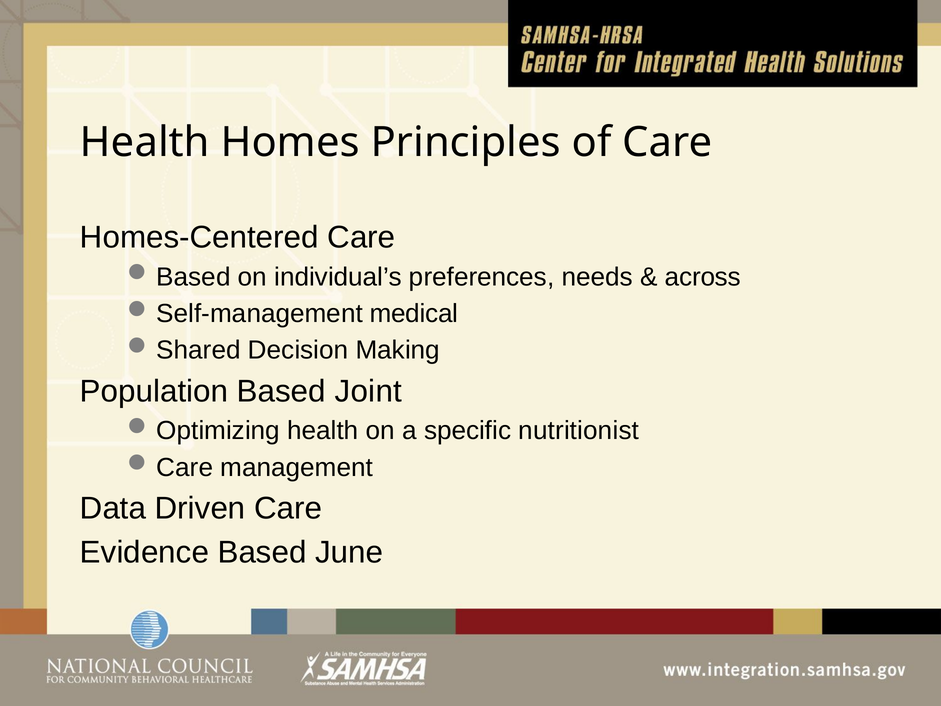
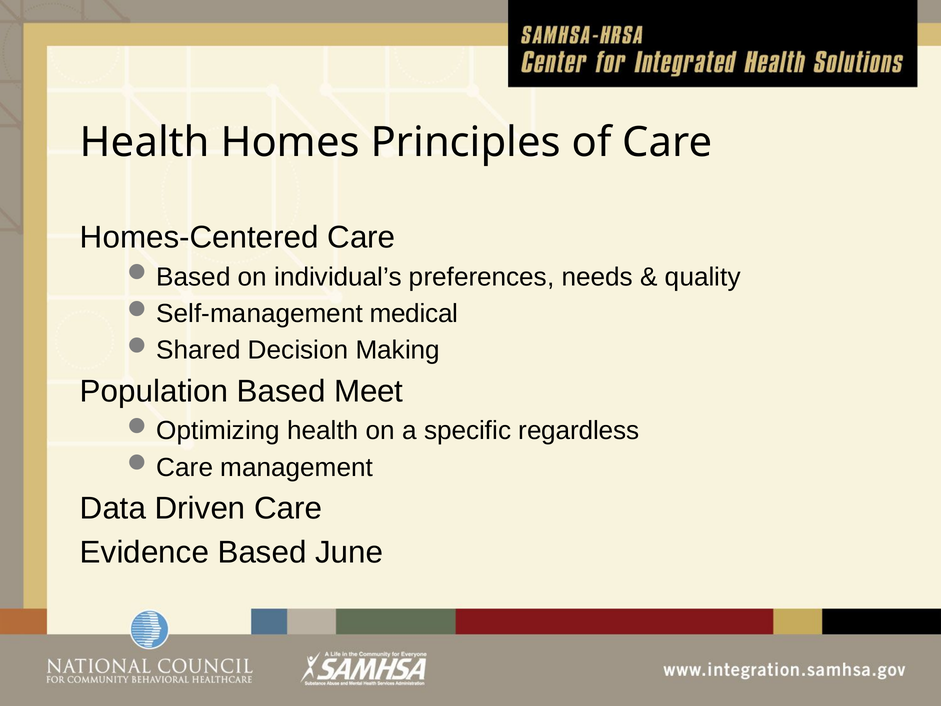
across: across -> quality (703, 277)
Joint: Joint -> Meet (369, 391)
nutritionist: nutritionist -> regardless (579, 431)
